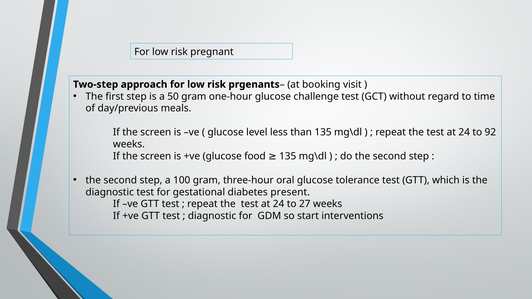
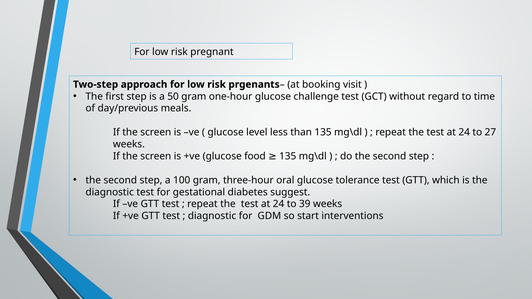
92: 92 -> 27 (490, 132)
present: present -> suggest (290, 192)
27: 27 -> 39 (305, 204)
